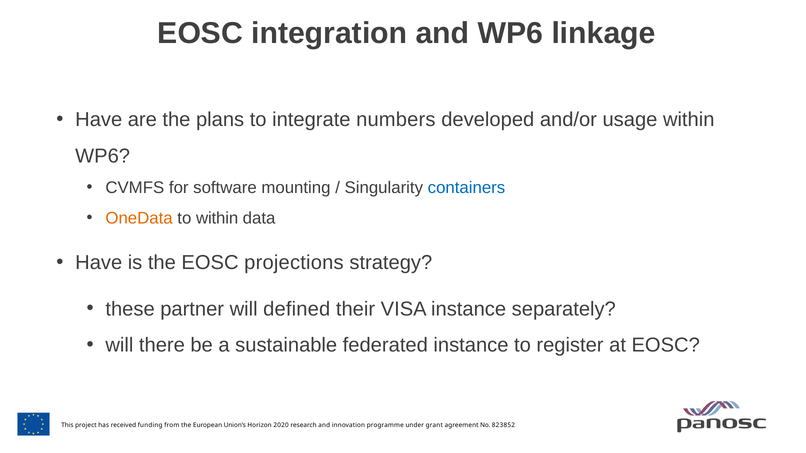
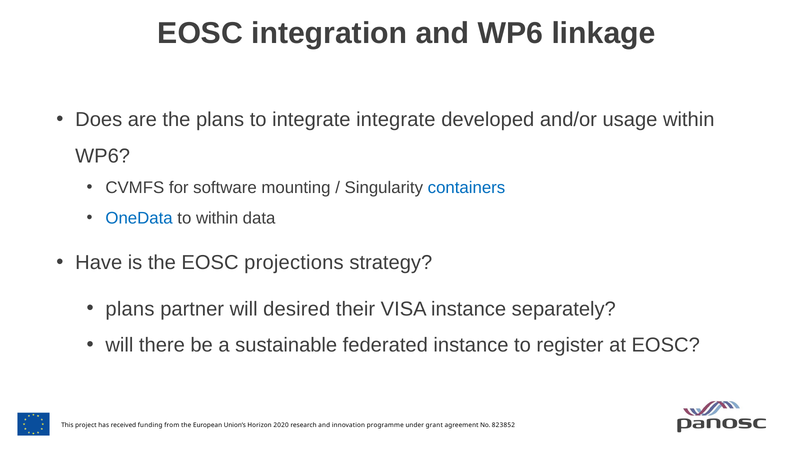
Have: Have -> Does (99, 120)
integrate numbers: numbers -> integrate (396, 120)
OneData colour: orange -> blue (139, 218)
these: these -> plans (130, 309)
defined: defined -> desired (297, 309)
